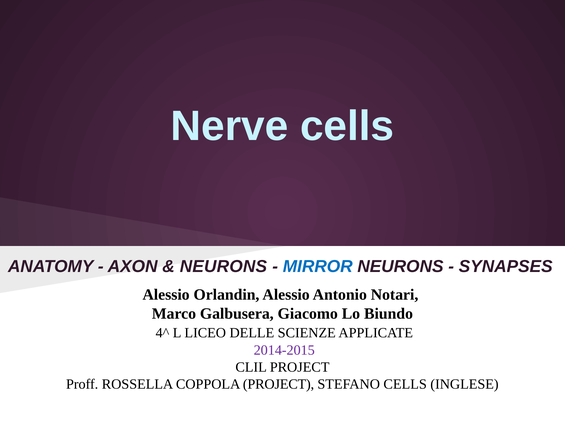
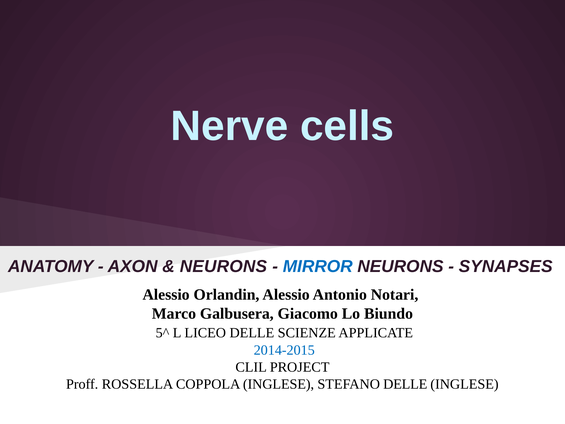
4^: 4^ -> 5^ (163, 333)
2014-2015 colour: purple -> blue (284, 350)
COPPOLA PROJECT: PROJECT -> INGLESE (279, 384)
STEFANO CELLS: CELLS -> DELLE (405, 384)
